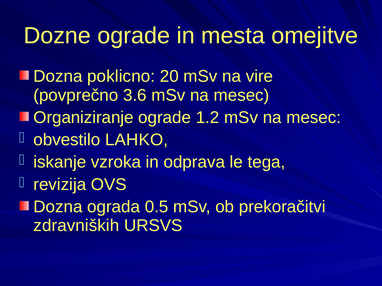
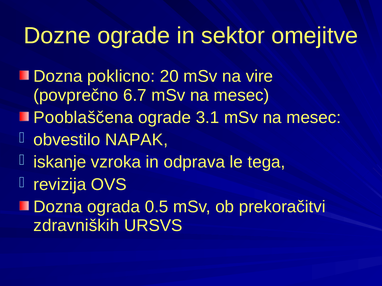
mesta: mesta -> sektor (233, 36)
3.6: 3.6 -> 6.7 (135, 95)
Organiziranje: Organiziranje -> Pooblaščena (83, 118)
1.2: 1.2 -> 3.1 (208, 118)
LAHKO: LAHKO -> NAPAK (137, 140)
